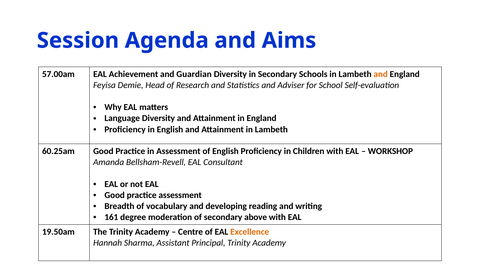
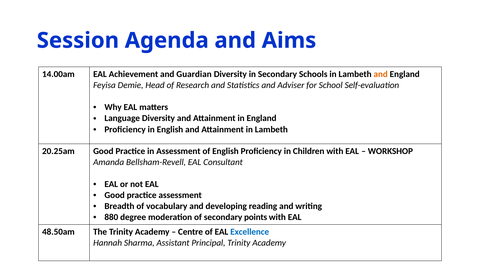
57.00am: 57.00am -> 14.00am (58, 74)
60.25am: 60.25am -> 20.25am (58, 151)
161: 161 -> 880 (111, 217)
above: above -> points (256, 217)
19.50am: 19.50am -> 48.50am (58, 232)
Excellence colour: orange -> blue (250, 232)
